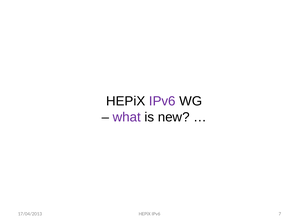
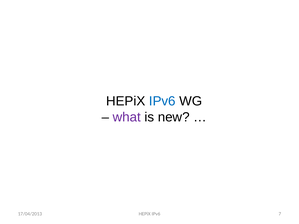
IPv6 colour: purple -> blue (162, 101)
